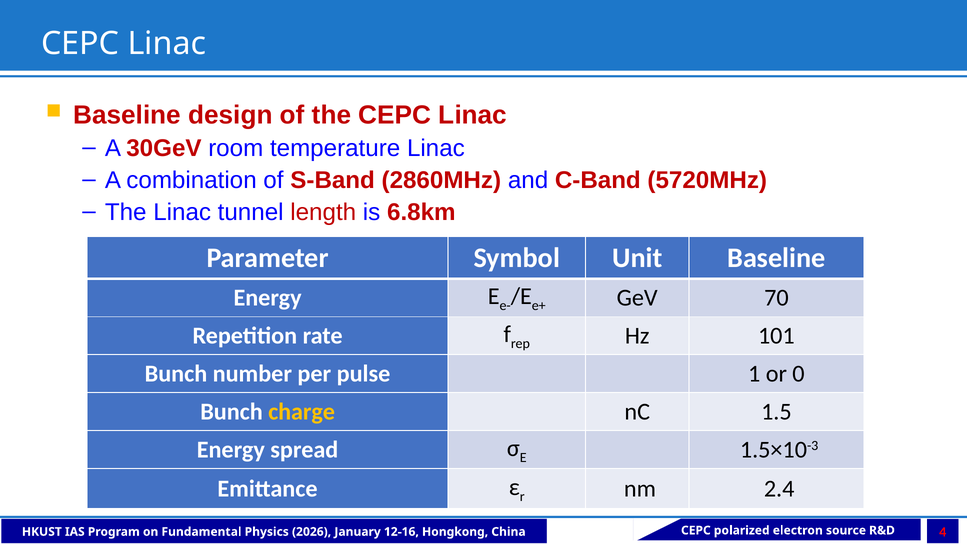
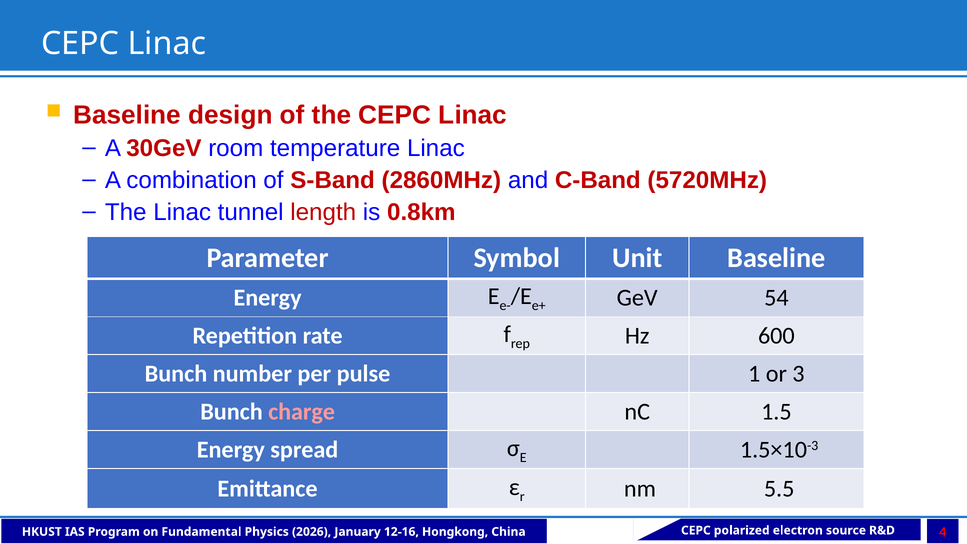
6.8km: 6.8km -> 0.8km (421, 212)
70: 70 -> 54 (776, 298)
101: 101 -> 600 (776, 336)
0: 0 -> 3 (798, 374)
charge colour: yellow -> pink (302, 412)
2.4: 2.4 -> 5.5 (779, 489)
